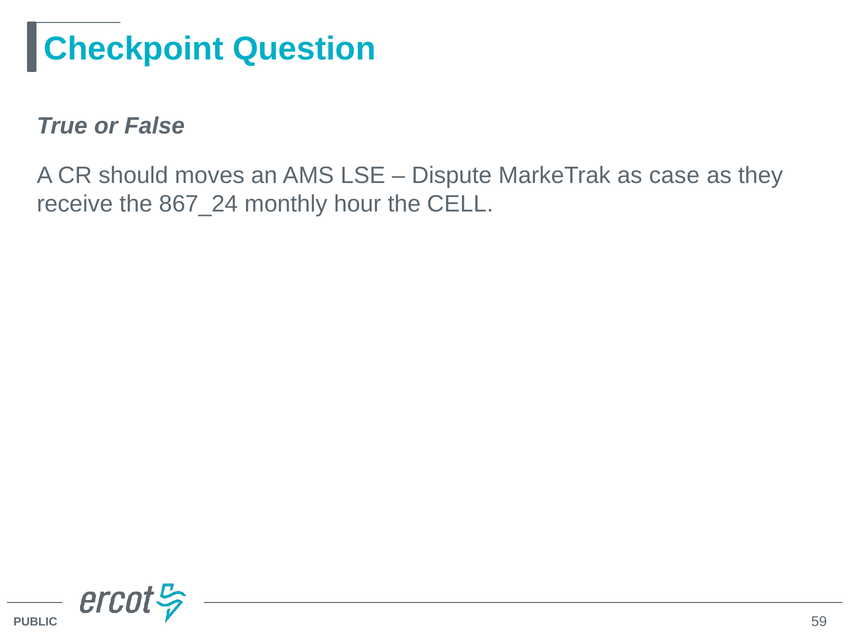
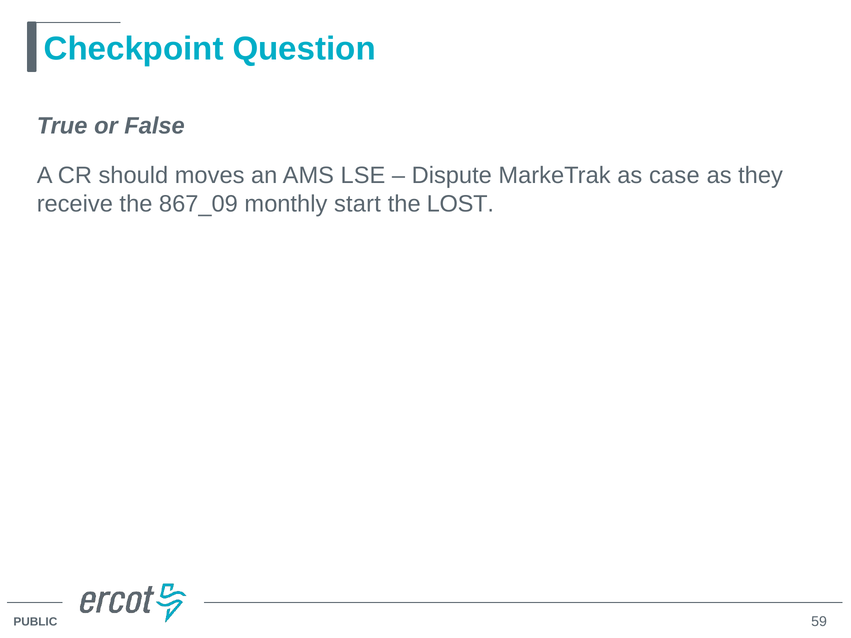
867_24: 867_24 -> 867_09 (198, 204)
hour: hour -> start (357, 204)
CELL: CELL -> LOST (460, 204)
